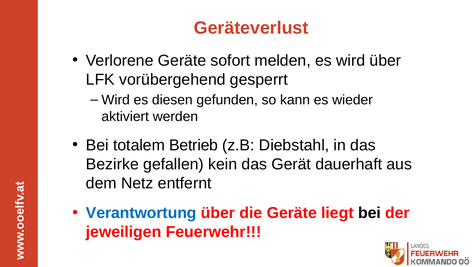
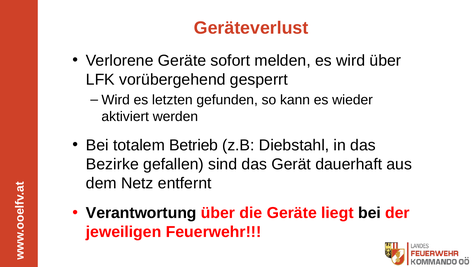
diesen: diesen -> letzten (172, 100)
kein: kein -> sind (223, 164)
Verantwortung colour: blue -> black (141, 213)
